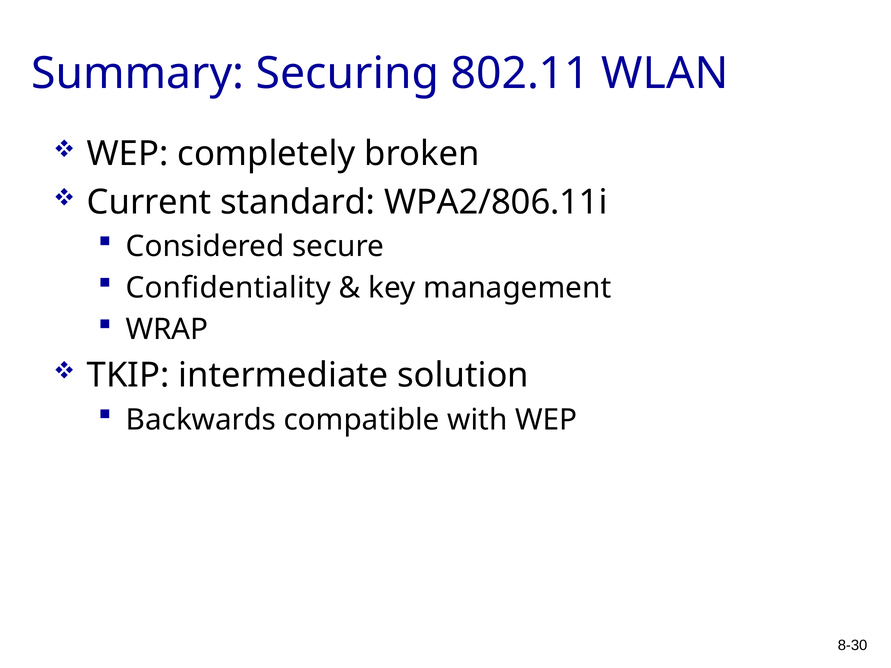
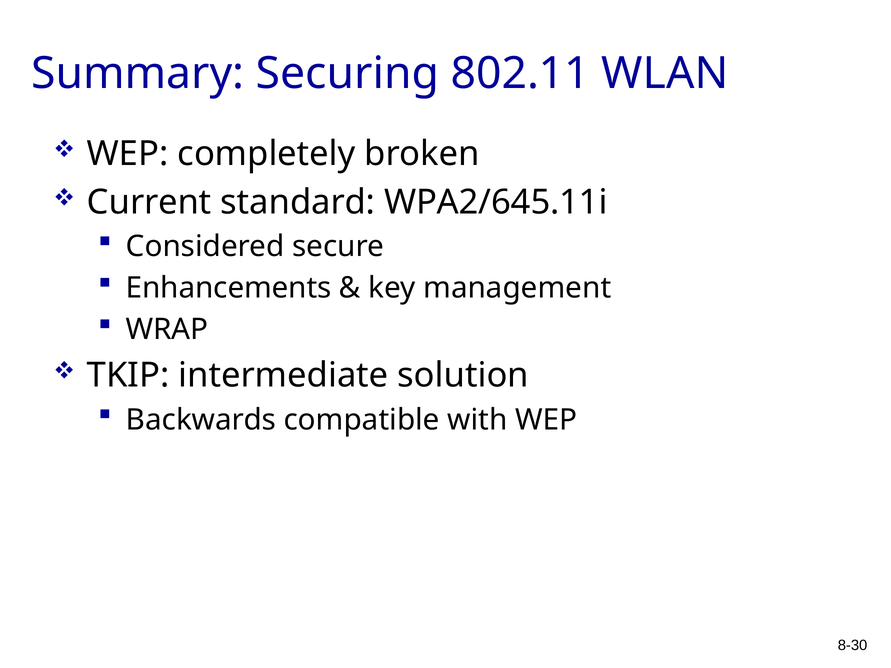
WPA2/806.11i: WPA2/806.11i -> WPA2/645.11i (496, 202)
Confidentiality: Confidentiality -> Enhancements (229, 288)
